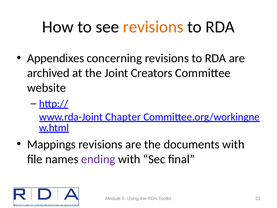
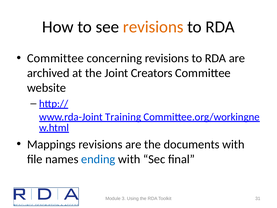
Appendixes: Appendixes -> Committee (55, 58)
Chapter: Chapter -> Training (123, 117)
ending colour: purple -> blue (98, 159)
